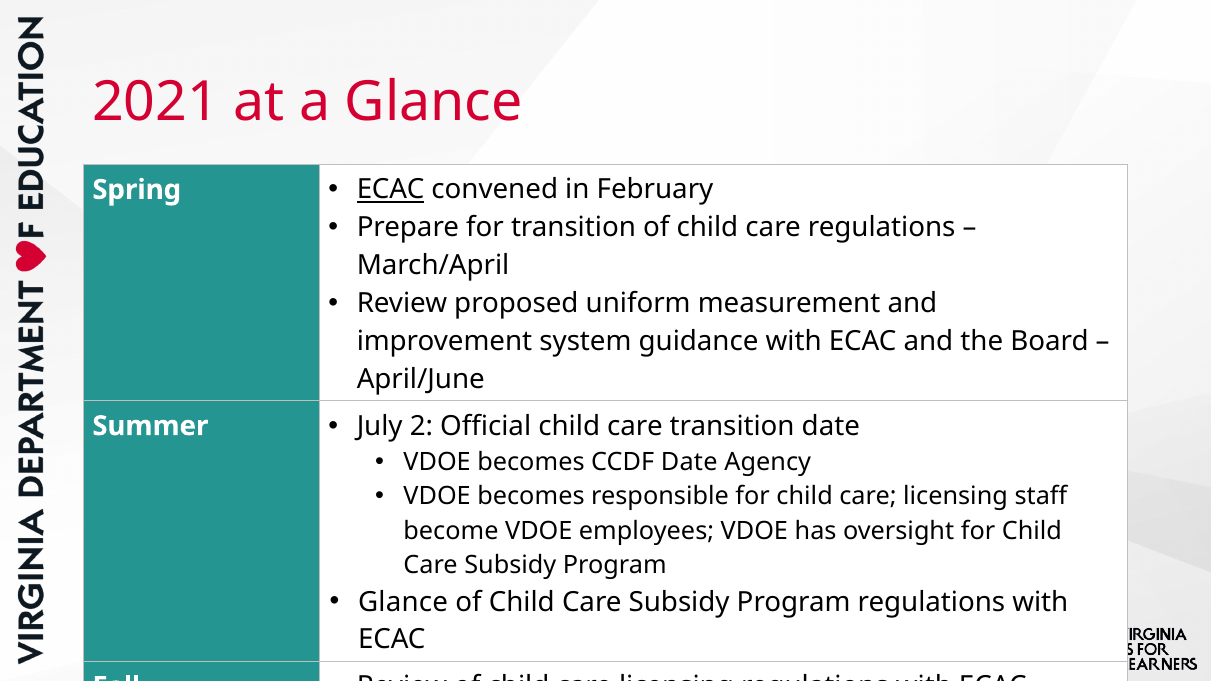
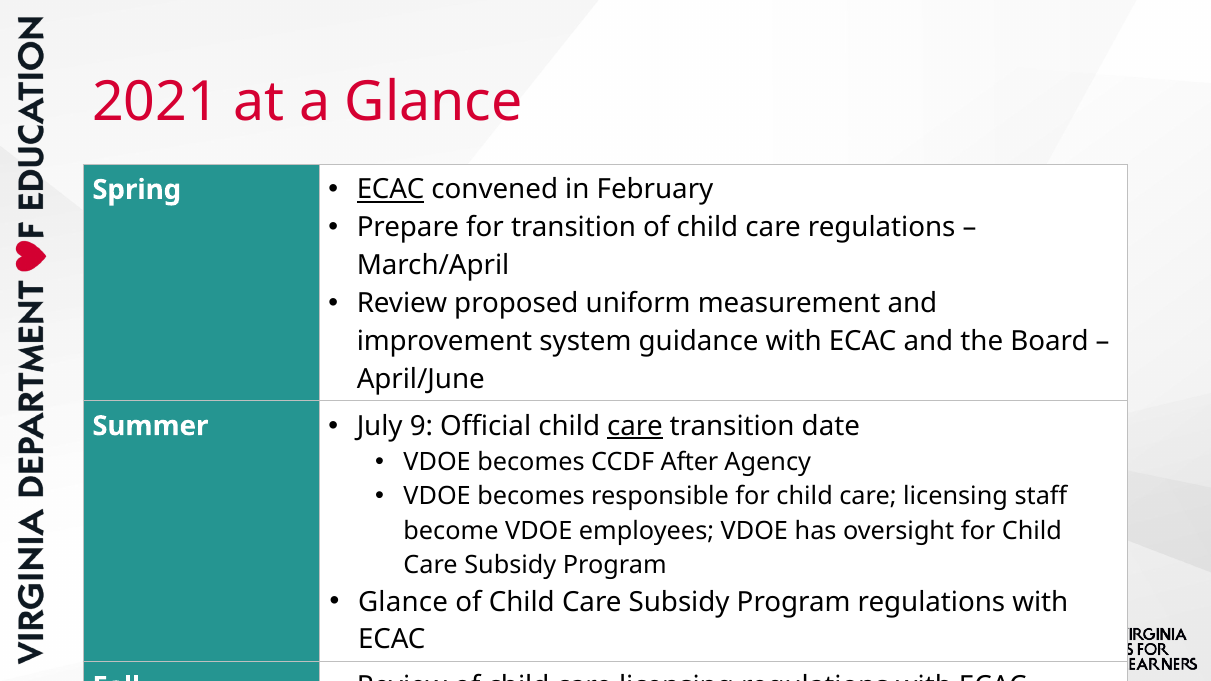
2: 2 -> 9 (421, 426)
care underline: none -> present (635, 426)
CCDF Date: Date -> After (689, 462)
